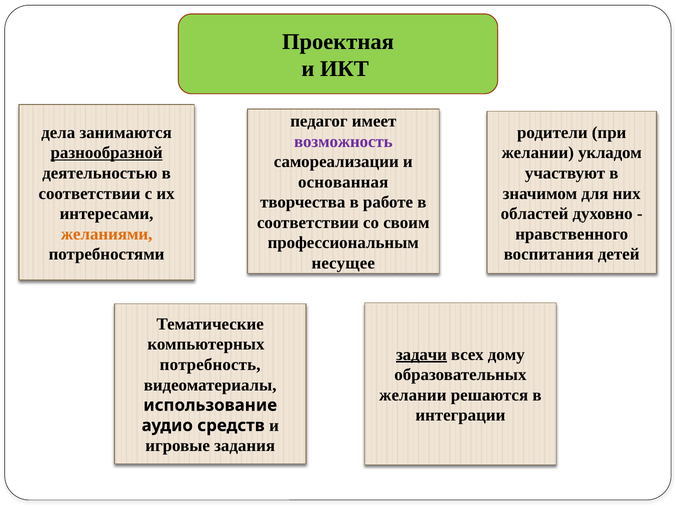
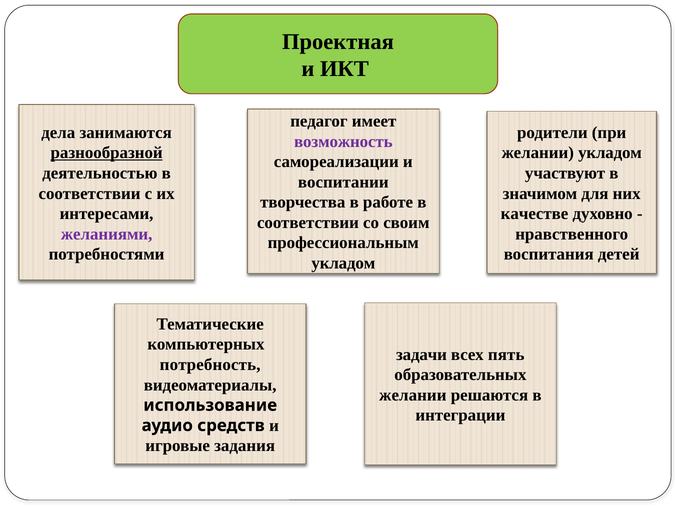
основанная: основанная -> воспитании (343, 182)
областей: областей -> качестве (535, 214)
желаниями colour: orange -> purple (107, 234)
несущее: несущее -> укладом (343, 263)
задачи underline: present -> none (421, 354)
дому: дому -> пять (506, 354)
